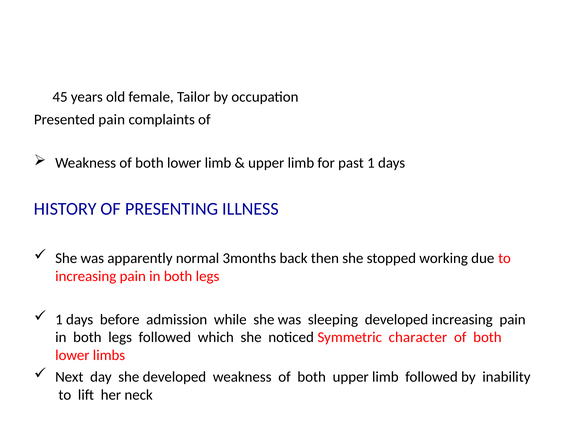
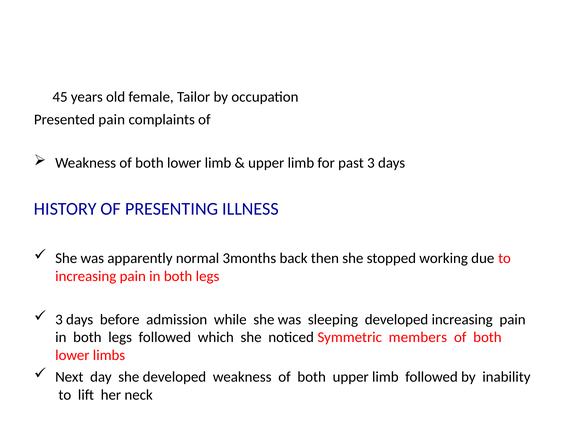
past 1: 1 -> 3 (371, 163)
1: 1 -> 3 (59, 320)
character: character -> members (418, 338)
